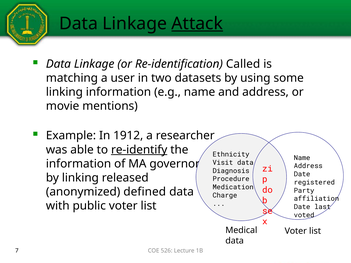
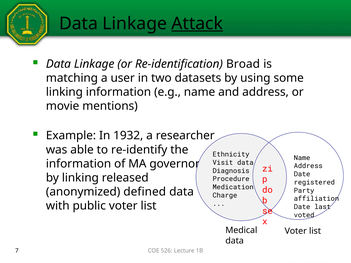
Called: Called -> Broad (243, 64)
1912: 1912 -> 1932 (128, 136)
re-identify underline: present -> none (139, 150)
